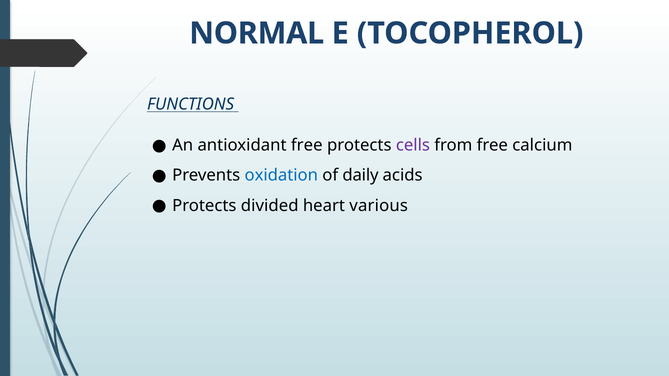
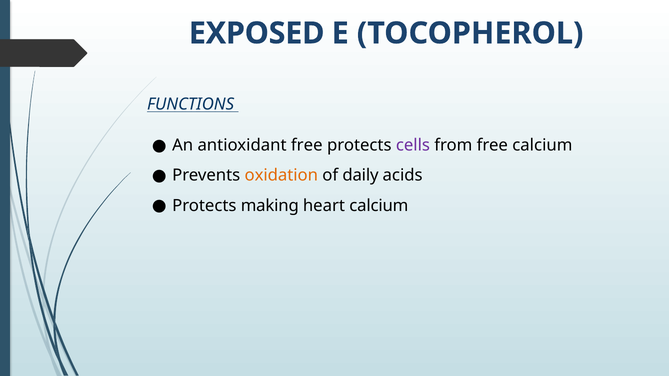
NORMAL: NORMAL -> EXPOSED (257, 33)
oxidation colour: blue -> orange (281, 176)
divided: divided -> making (270, 206)
heart various: various -> calcium (379, 206)
